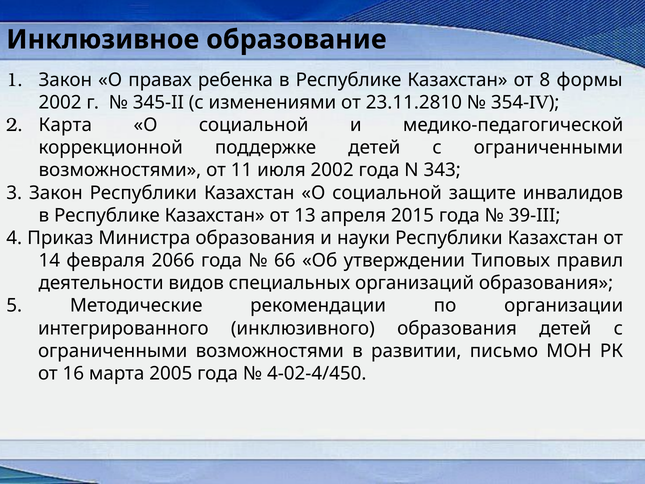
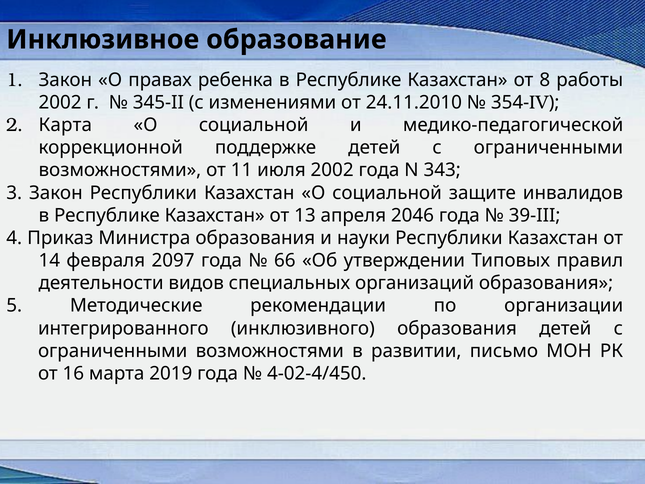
формы: формы -> работы (590, 80)
23.11.2810: 23.11.2810 -> 24.11.2010 (414, 102)
2015: 2015 -> 2046 (412, 215)
2066: 2066 -> 2097 (173, 260)
2005: 2005 -> 2019 (171, 373)
